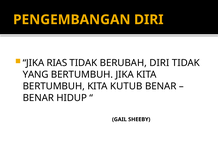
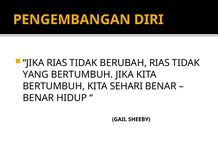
BERUBAH DIRI: DIRI -> RIAS (159, 63)
KUTUB: KUTUB -> SEHARI (126, 86)
